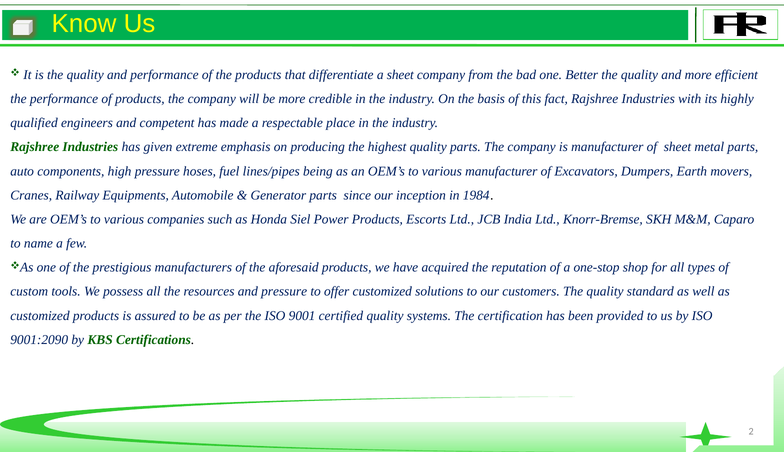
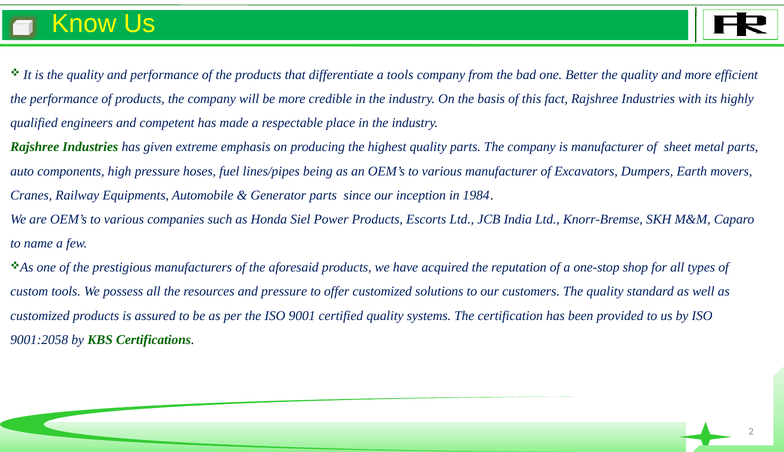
a sheet: sheet -> tools (400, 75)
9001:2090: 9001:2090 -> 9001:2058 (39, 340)
